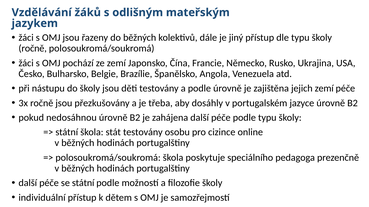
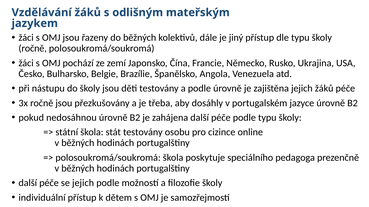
jejich zemí: zemí -> žáků (324, 89)
se státní: státní -> jejich (83, 183)
